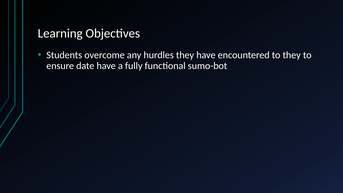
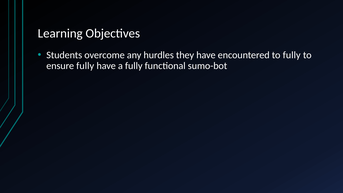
to they: they -> fully (292, 55)
ensure date: date -> fully (85, 66)
